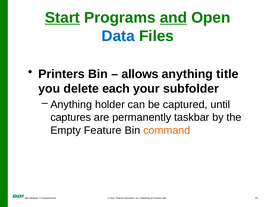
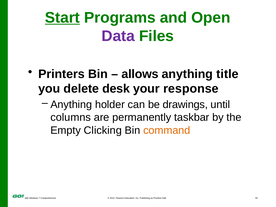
and underline: present -> none (173, 18)
Data colour: blue -> purple (118, 36)
each: each -> desk (116, 89)
subfolder: subfolder -> response (191, 89)
captured: captured -> drawings (185, 105)
captures: captures -> columns (71, 117)
Feature: Feature -> Clicking (103, 130)
